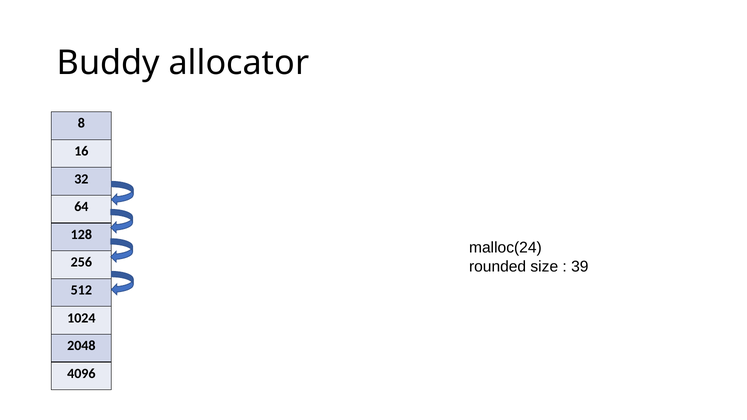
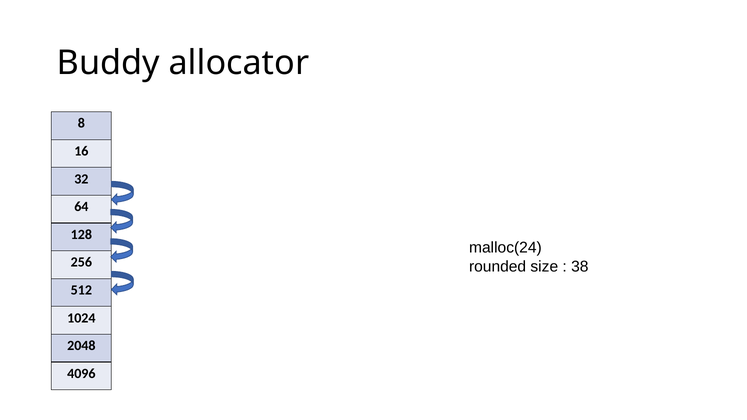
39: 39 -> 38 (580, 267)
